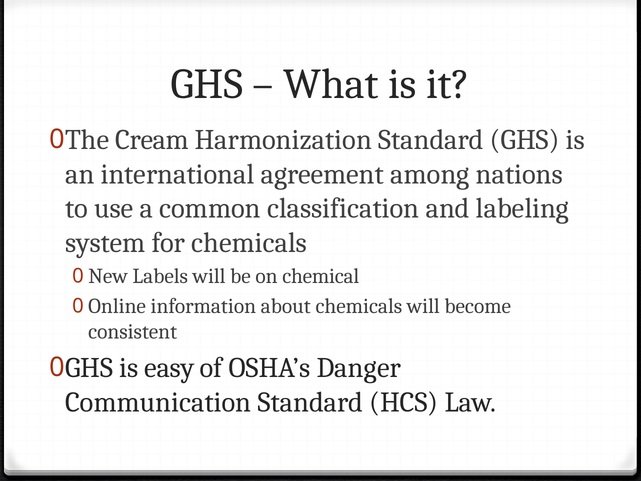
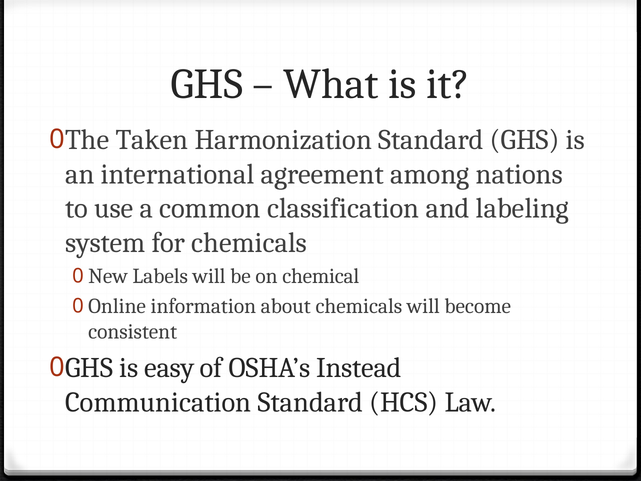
Cream: Cream -> Taken (152, 140)
Danger: Danger -> Instead (359, 368)
